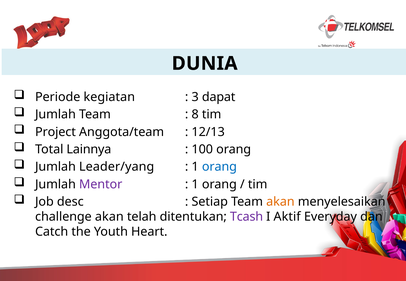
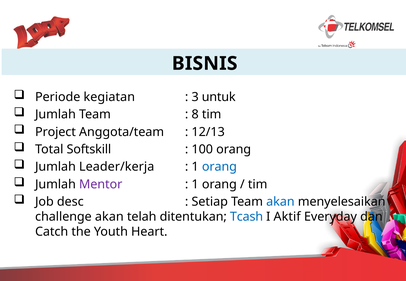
DUNIA: DUNIA -> BISNIS (205, 63)
dapat: dapat -> untuk (219, 97)
Lainnya: Lainnya -> Softskill (89, 149)
Leader/yang: Leader/yang -> Leader/kerja (117, 167)
akan colour: orange -> blue (280, 202)
Tcash colour: purple -> blue (247, 217)
